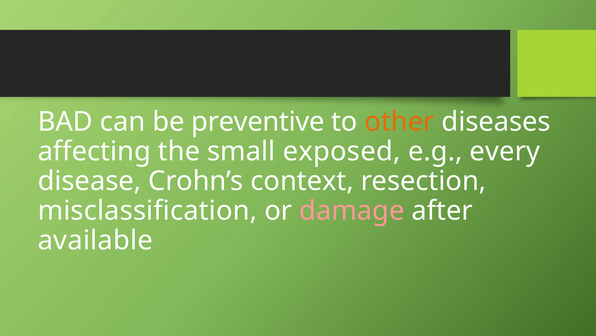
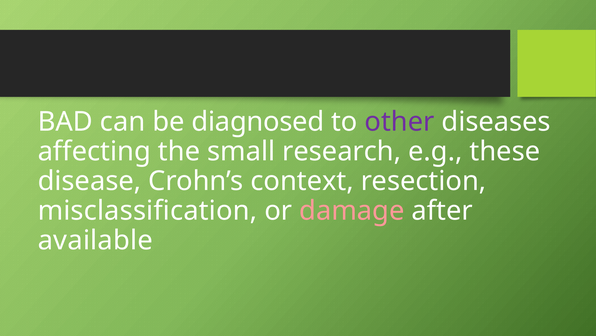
preventive: preventive -> diagnosed (258, 122)
other colour: orange -> purple (400, 122)
exposed: exposed -> research (342, 151)
every: every -> these (505, 151)
